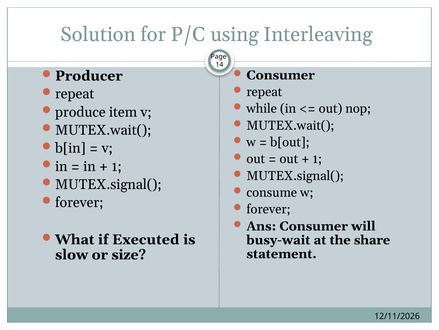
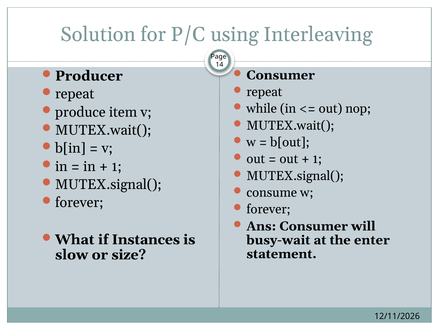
Executed: Executed -> Instances (146, 239)
share: share -> enter (372, 240)
